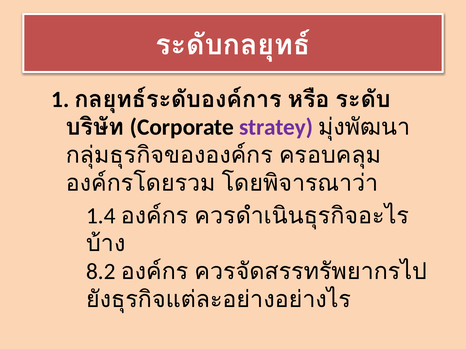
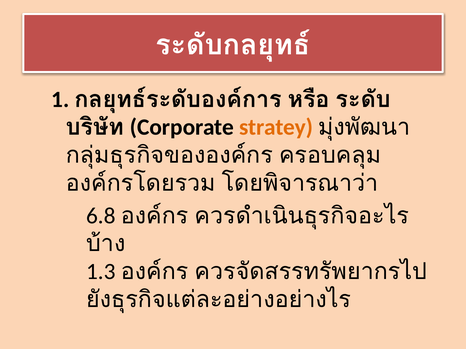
stratey colour: purple -> orange (276, 127)
1.4: 1.4 -> 6.8 (101, 216)
8.2: 8.2 -> 1.3 (101, 272)
